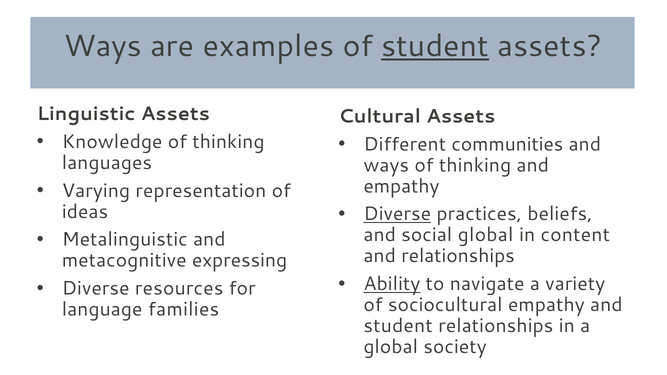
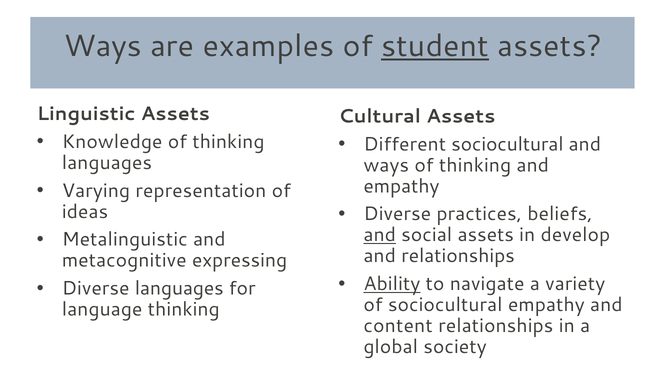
Different communities: communities -> sociocultural (507, 144)
Diverse underline: present -> none (397, 214)
and underline: none -> present (380, 235)
social global: global -> assets (486, 235)
content: content -> develop (575, 235)
Diverse resources: resources -> languages (179, 289)
language families: families -> thinking (184, 310)
student: student -> content (398, 326)
